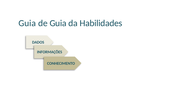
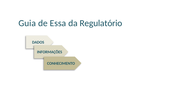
de Guia: Guia -> Essa (58, 23)
Habilidades: Habilidades -> Regulatório (101, 23)
